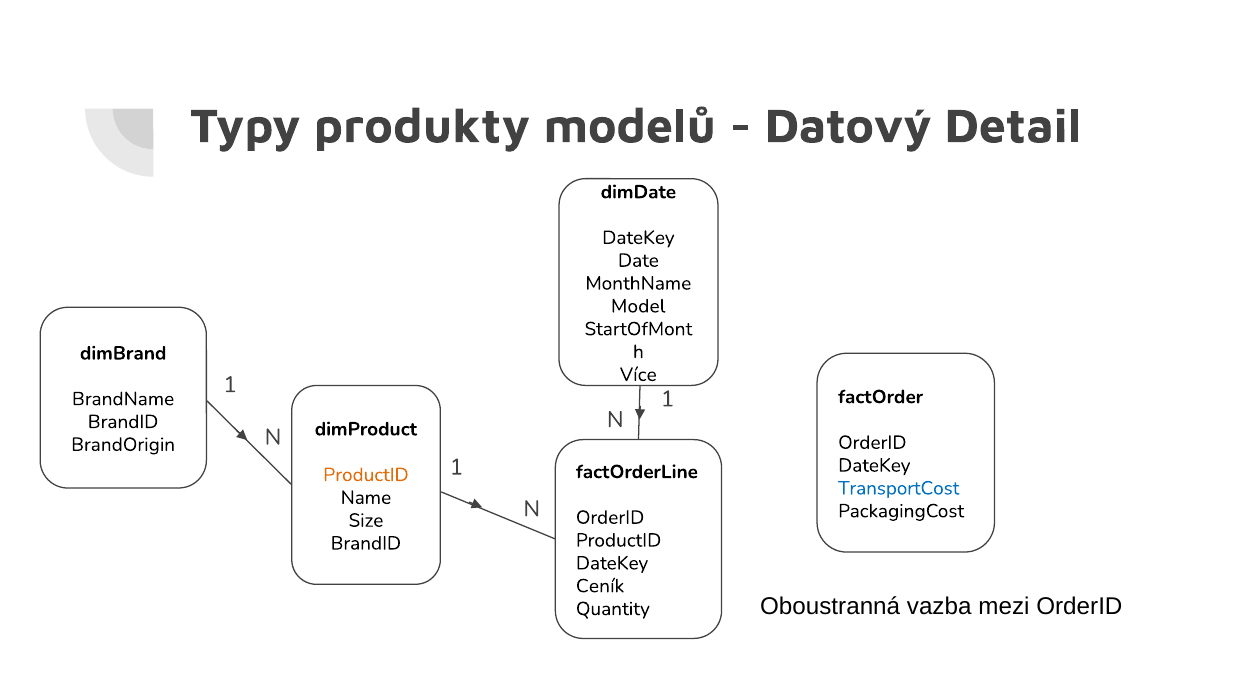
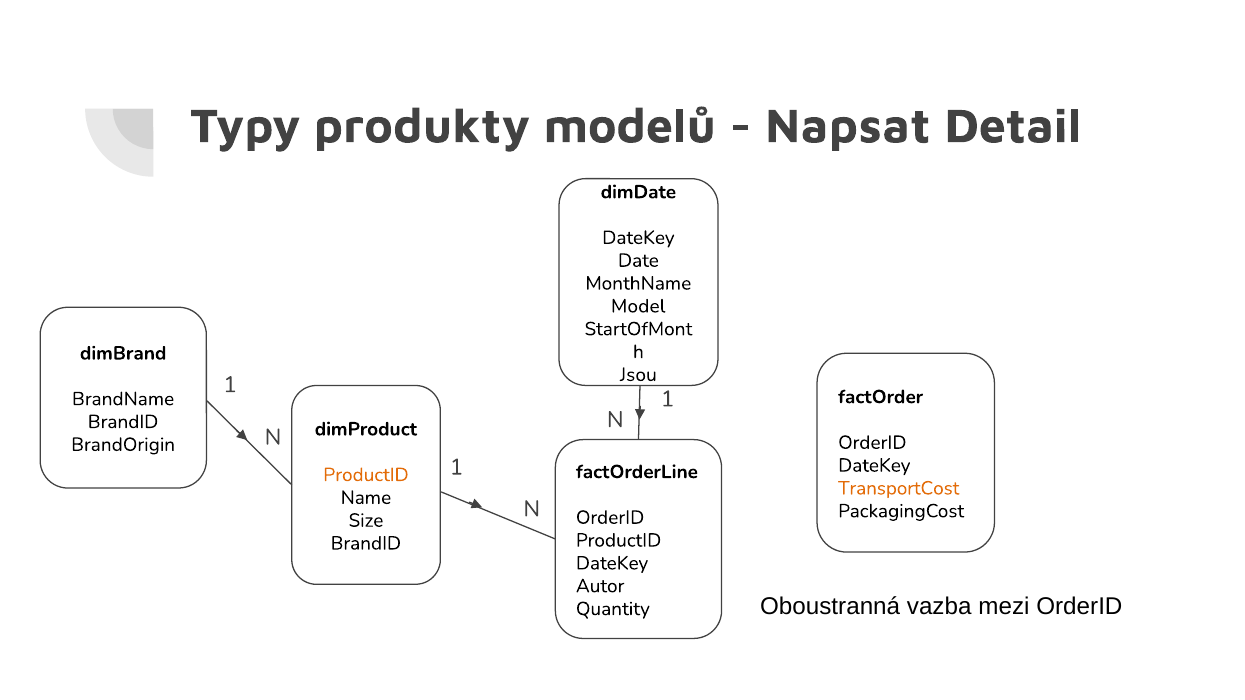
Datový: Datový -> Napsat (848, 126)
Více: Více -> Jsou (638, 375)
TransportCost colour: blue -> orange (899, 488)
Ceník: Ceník -> Autor (600, 586)
